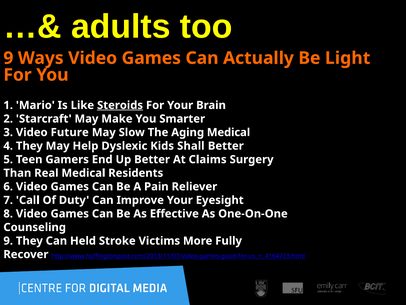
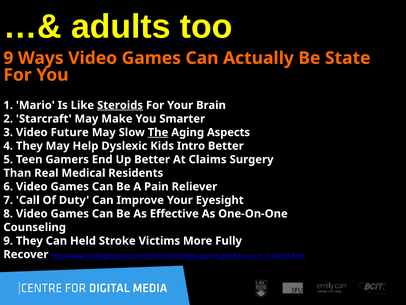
Light: Light -> State (348, 58)
The underline: none -> present (158, 132)
Aging Medical: Medical -> Aspects (228, 132)
Shall: Shall -> Intro (191, 146)
